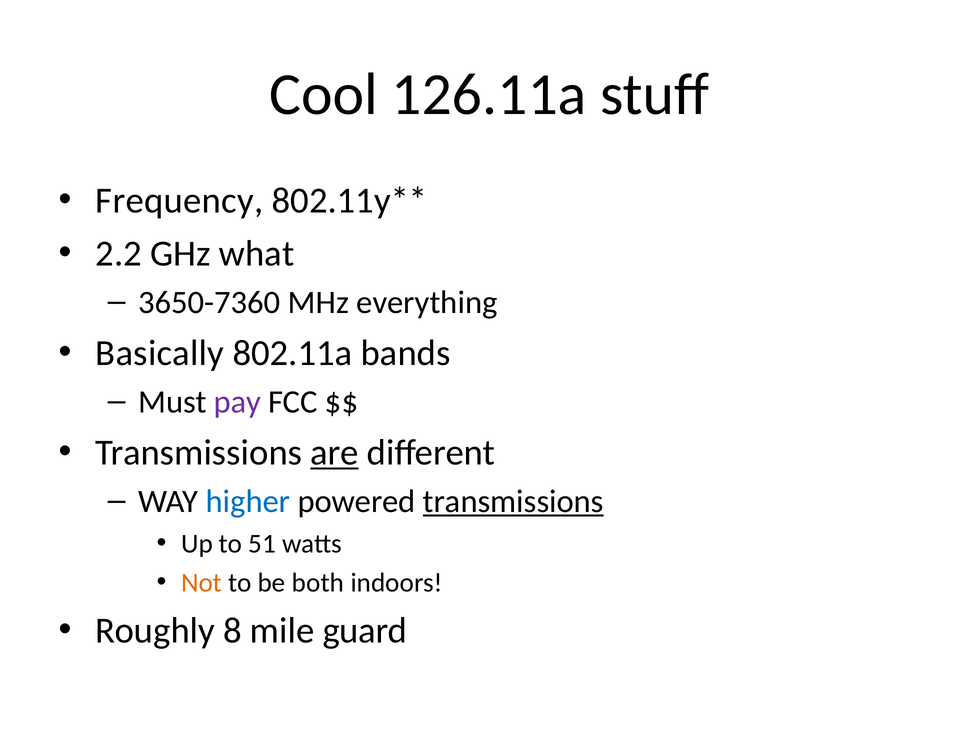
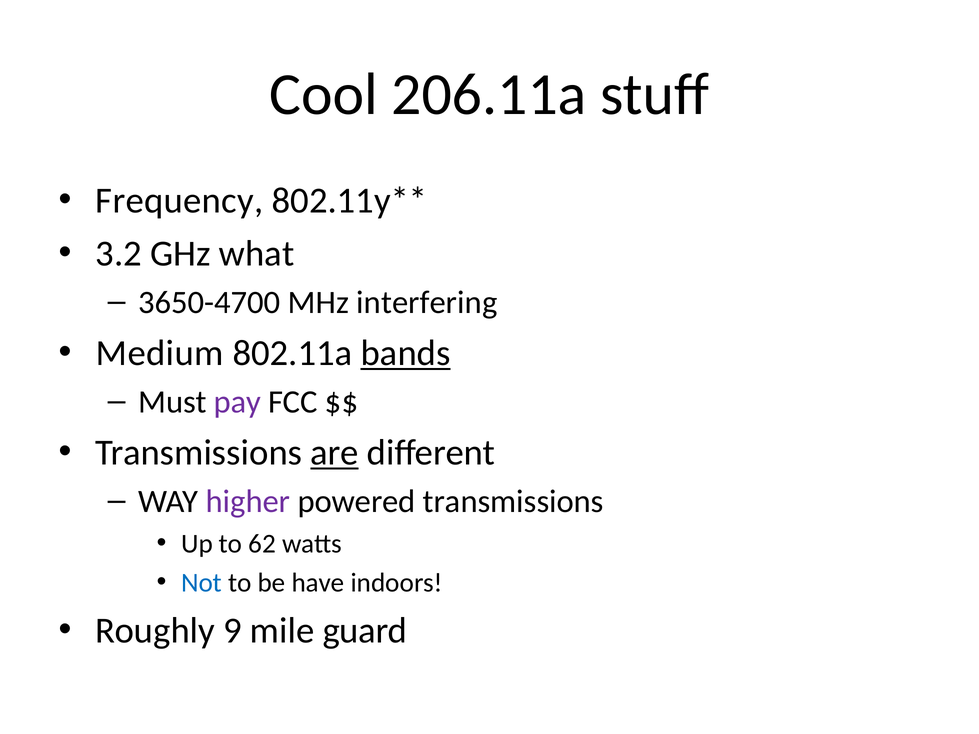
126.11a: 126.11a -> 206.11a (489, 95)
2.2: 2.2 -> 3.2 (119, 254)
3650-7360: 3650-7360 -> 3650-4700 (209, 303)
everything: everything -> interfering (427, 303)
Basically: Basically -> Medium (160, 353)
bands underline: none -> present (406, 353)
higher colour: blue -> purple (248, 502)
transmissions underline: present -> none (513, 502)
51: 51 -> 62 (262, 544)
Not colour: orange -> blue (202, 583)
both: both -> have (318, 583)
8: 8 -> 9 (232, 631)
